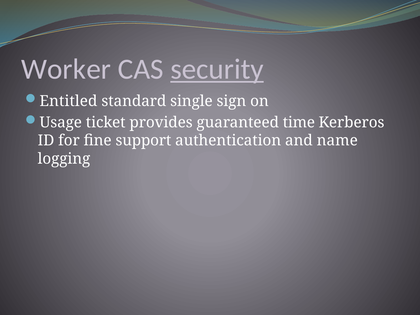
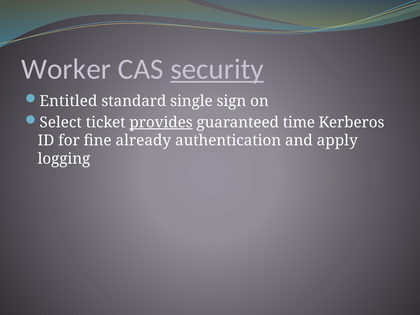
Usage: Usage -> Select (61, 122)
provides underline: none -> present (161, 122)
support: support -> already (143, 141)
name: name -> apply (337, 141)
